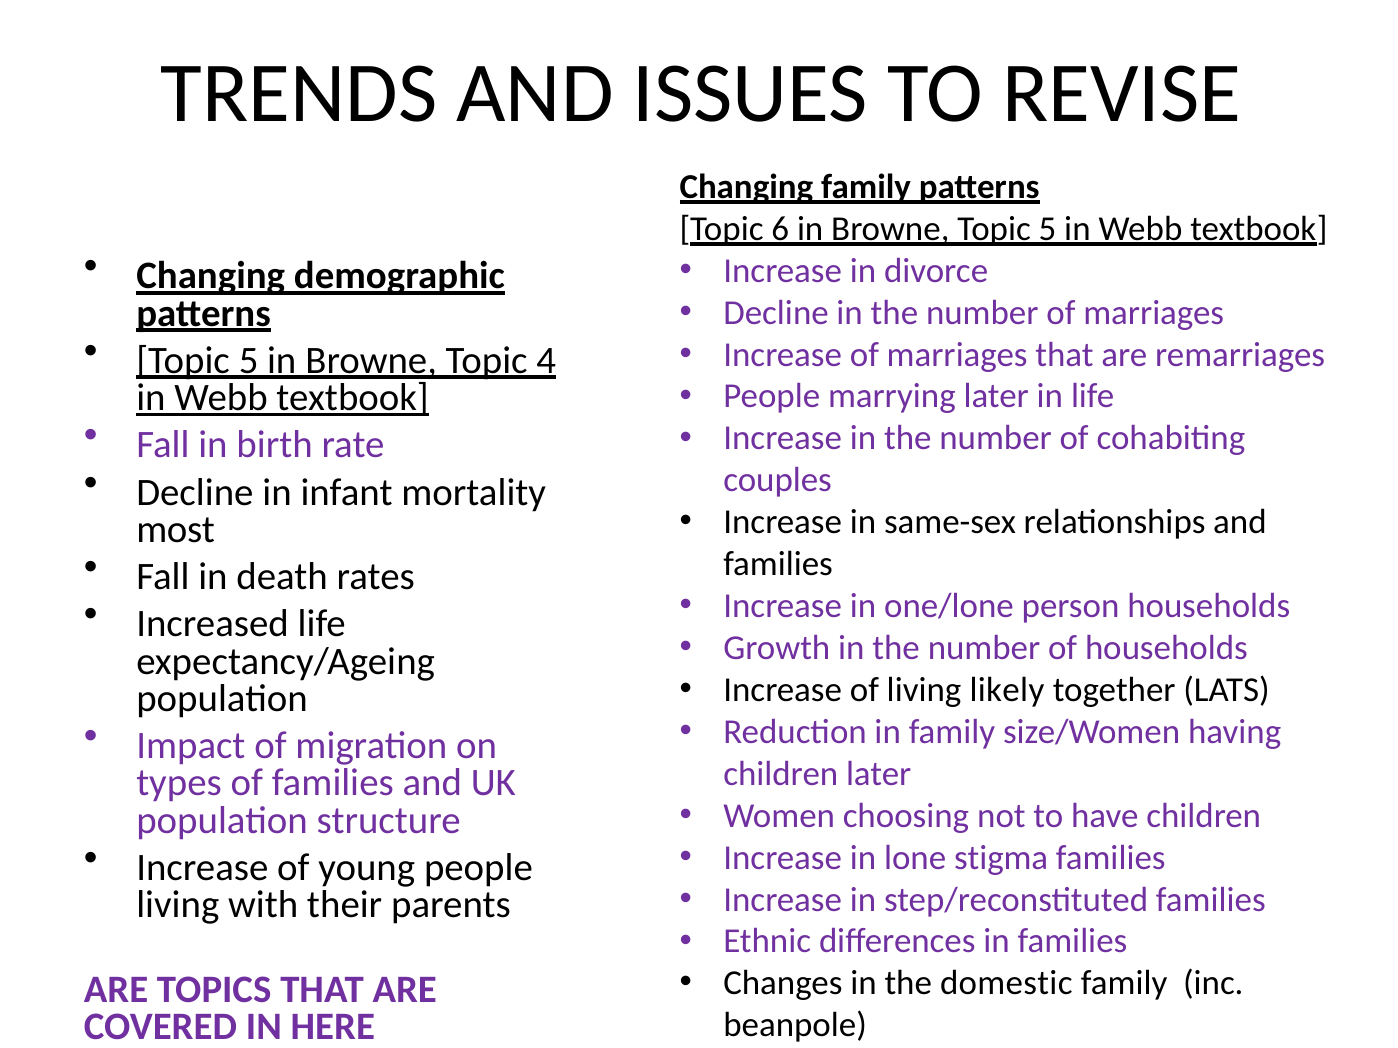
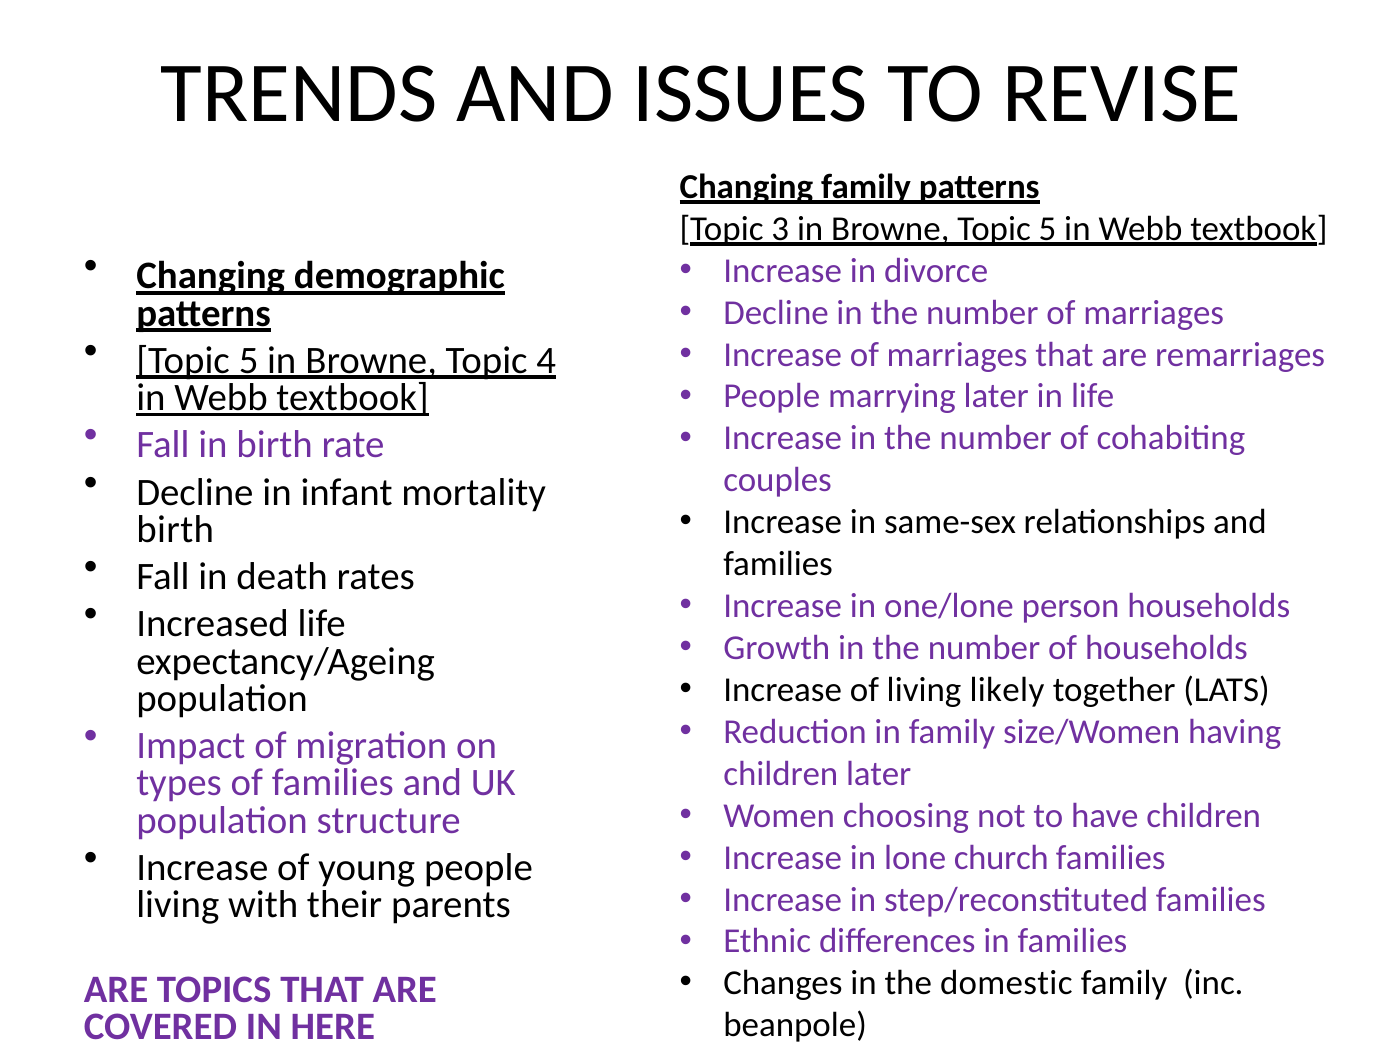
6: 6 -> 3 (780, 229)
most: most -> birth (175, 530)
stigma: stigma -> church (1001, 858)
